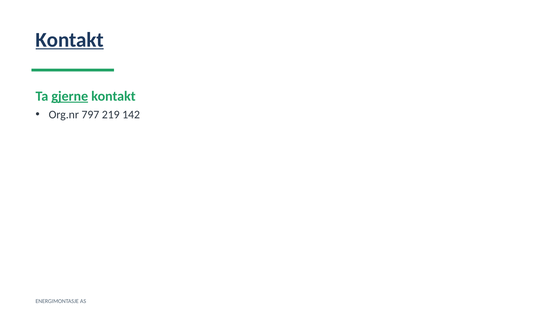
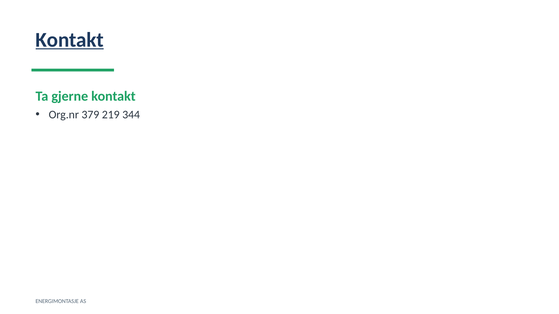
gjerne underline: present -> none (70, 96)
797: 797 -> 379 (90, 115)
142: 142 -> 344 (131, 115)
